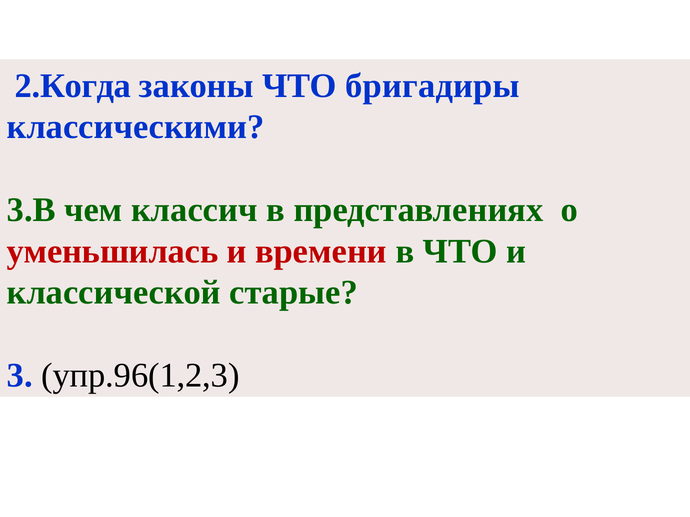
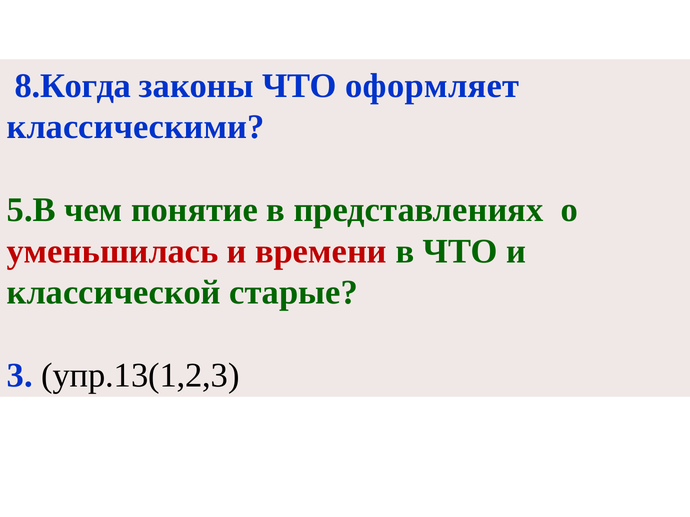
2.Когда: 2.Когда -> 8.Когда (73, 86)
бригадиры: бригадиры -> оформляет (432, 86)
3.В: 3.В -> 5.В (31, 210)
классич: классич -> понятие (194, 210)
упр.96(1,2,3: упр.96(1,2,3 -> упр.13(1,2,3 (140, 376)
